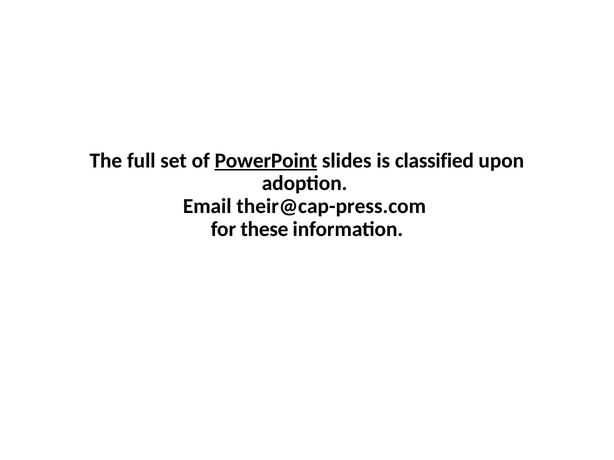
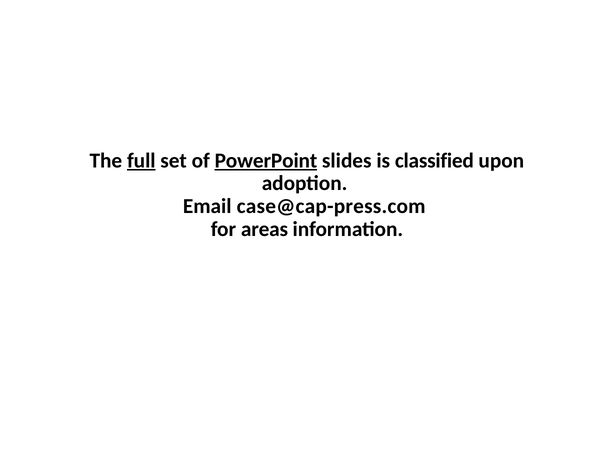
full underline: none -> present (141, 161)
their@cap-press.com: their@cap-press.com -> case@cap-press.com (331, 207)
these: these -> areas (264, 230)
